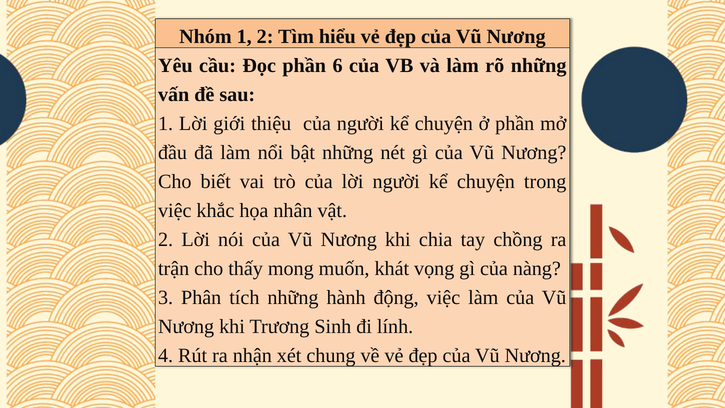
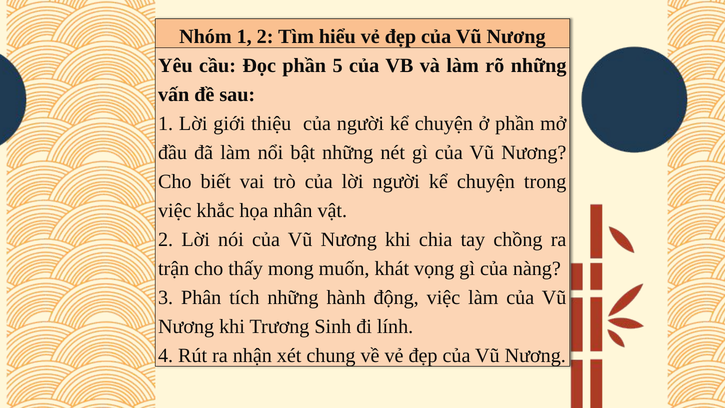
6: 6 -> 5 (338, 65)
